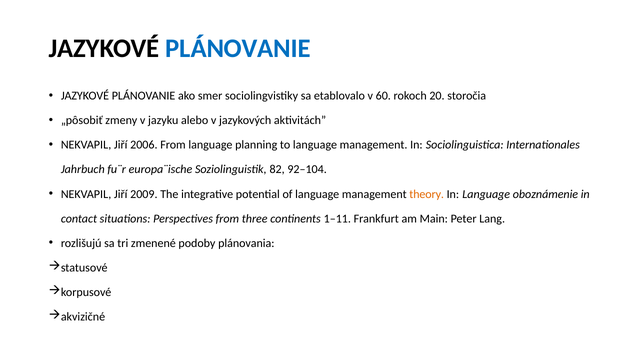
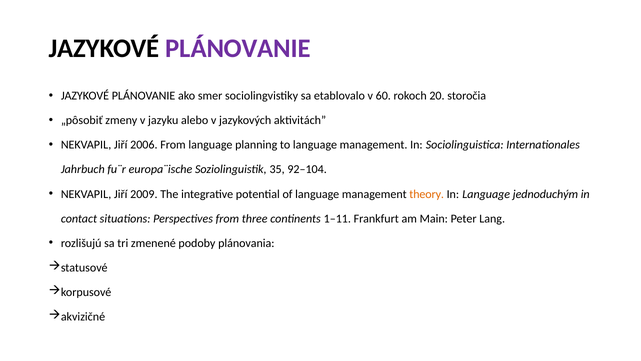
PLÁNOVANIE colour: blue -> purple (238, 48)
82: 82 -> 35 (277, 169)
oboznámenie: oboznámenie -> jednoduchým (545, 194)
